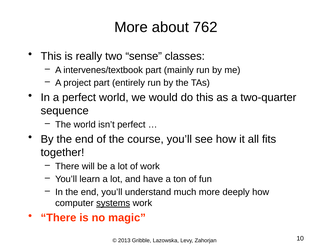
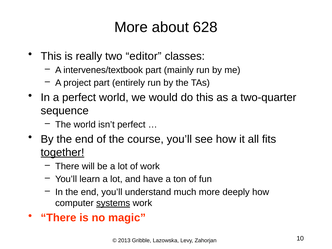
762: 762 -> 628 (205, 27)
sense: sense -> editor (144, 56)
together underline: none -> present (62, 152)
